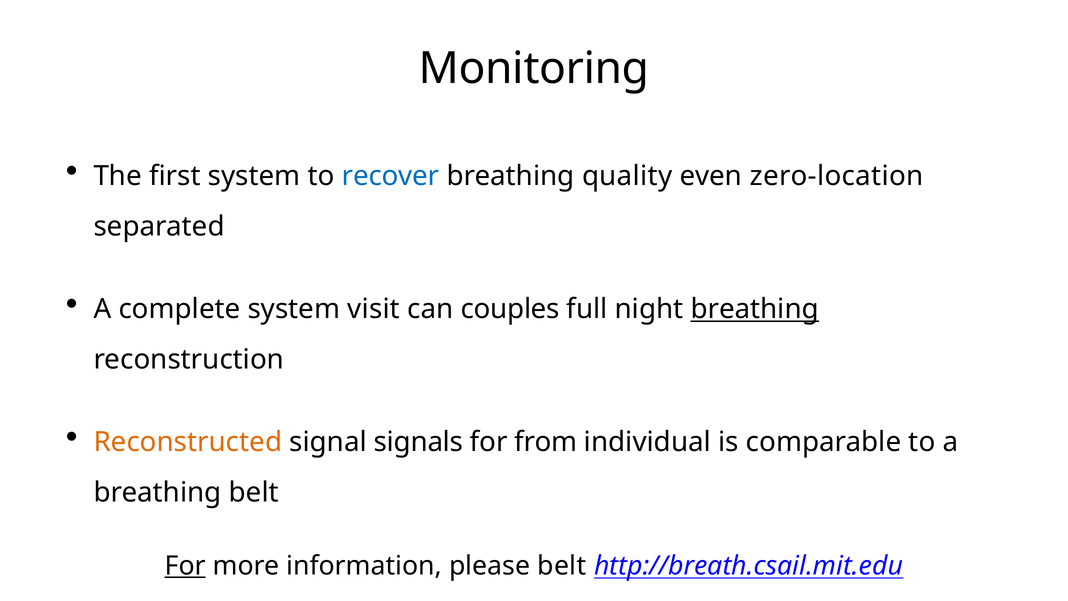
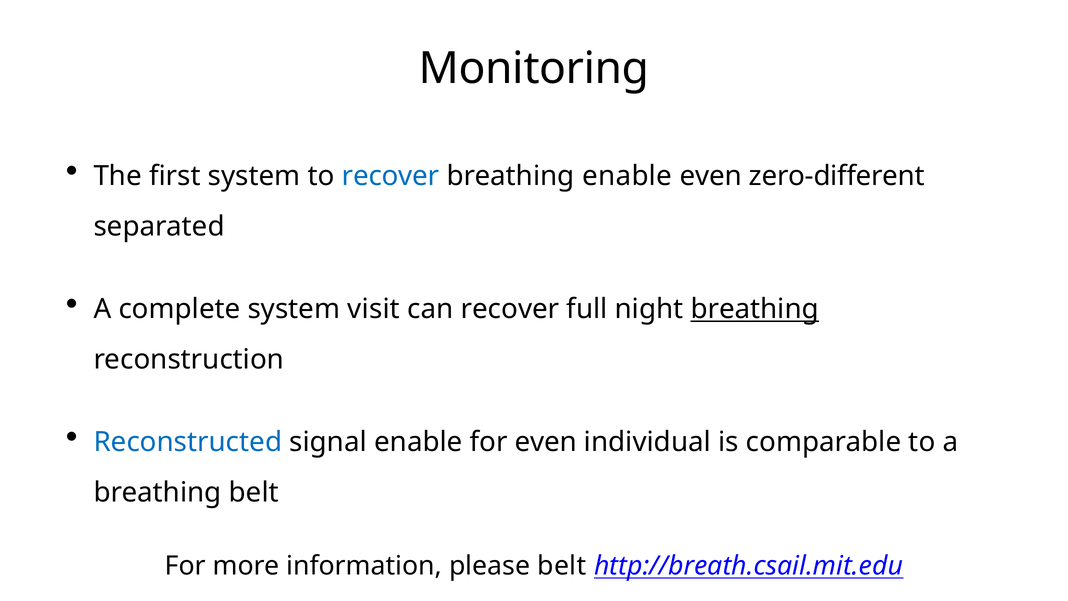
breathing quality: quality -> enable (627, 176)
zero-location: zero-location -> zero-different (837, 176)
can couples: couples -> recover (510, 309)
Reconstructed colour: orange -> blue (188, 442)
signal signals: signals -> enable (418, 442)
for from: from -> even (546, 442)
For underline: present -> none (185, 566)
